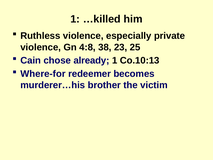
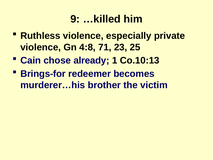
1: 1 -> 9 (75, 19)
38: 38 -> 71 (105, 47)
Where-for: Where-for -> Brings-for (43, 74)
